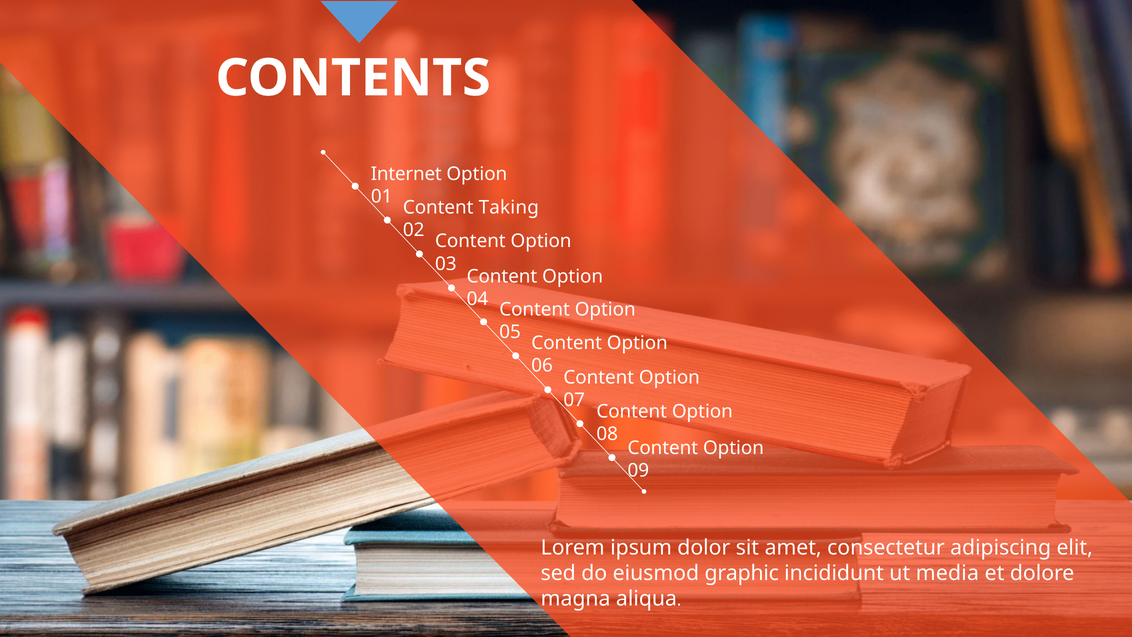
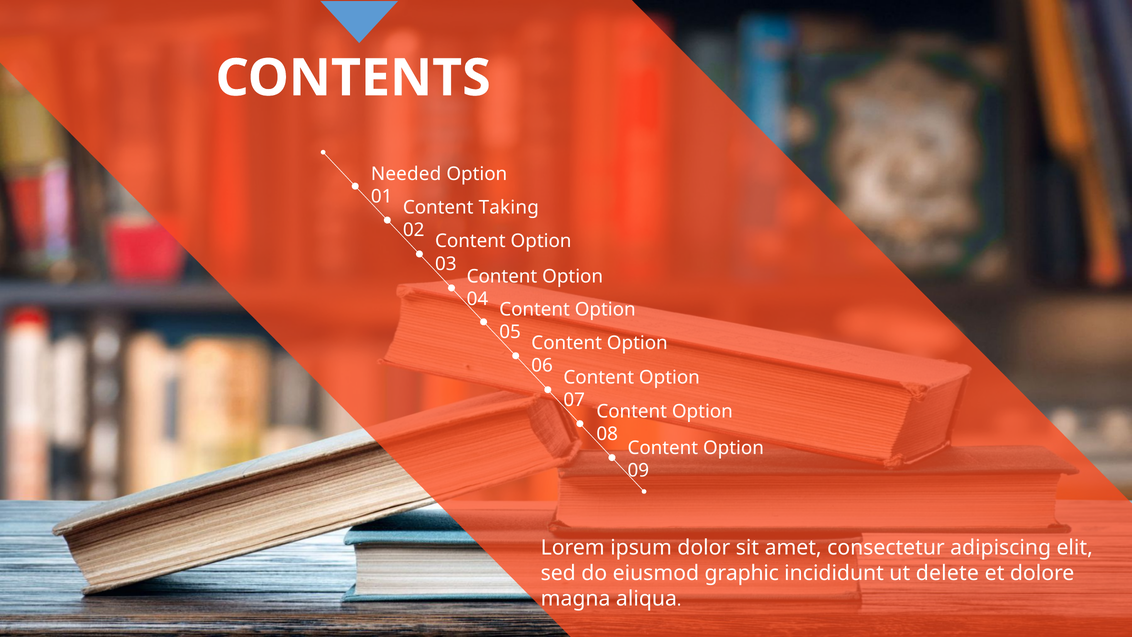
Internet: Internet -> Needed (406, 174)
media: media -> delete (947, 573)
